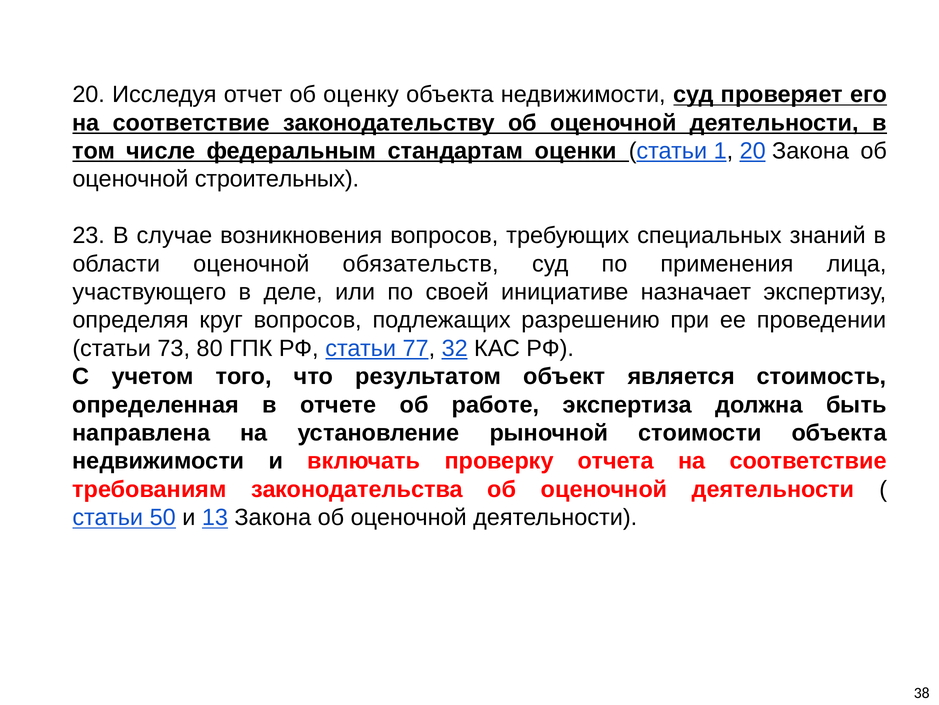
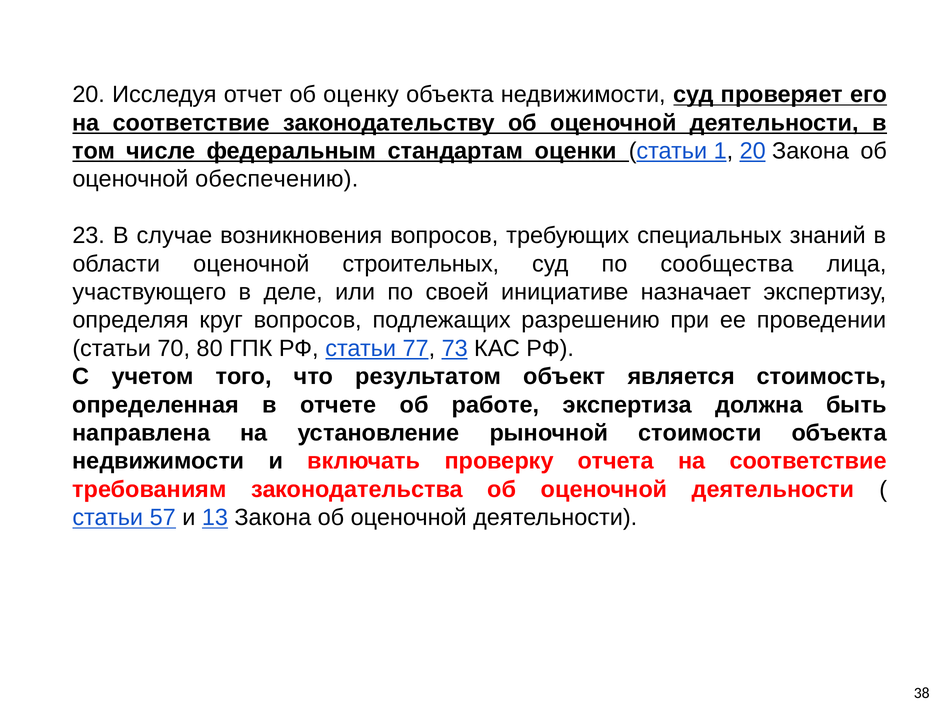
строительных: строительных -> обеспечению (277, 179)
обязательств: обязательств -> строительных (421, 264)
применения: применения -> сообщества (727, 264)
73: 73 -> 70 (174, 348)
32: 32 -> 73 (455, 348)
50: 50 -> 57 (163, 517)
